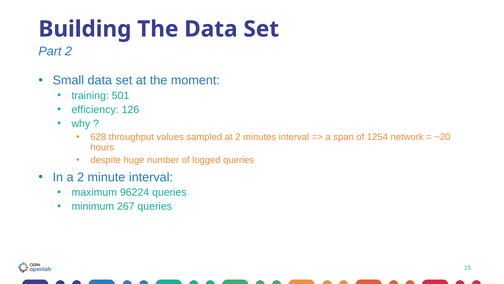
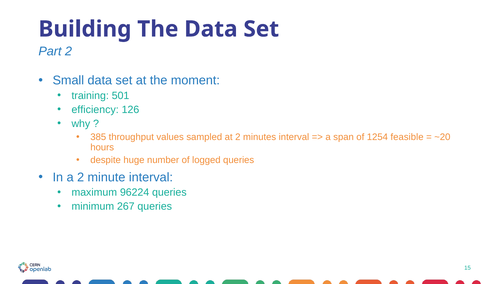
628: 628 -> 385 (98, 137)
network: network -> feasible (407, 137)
